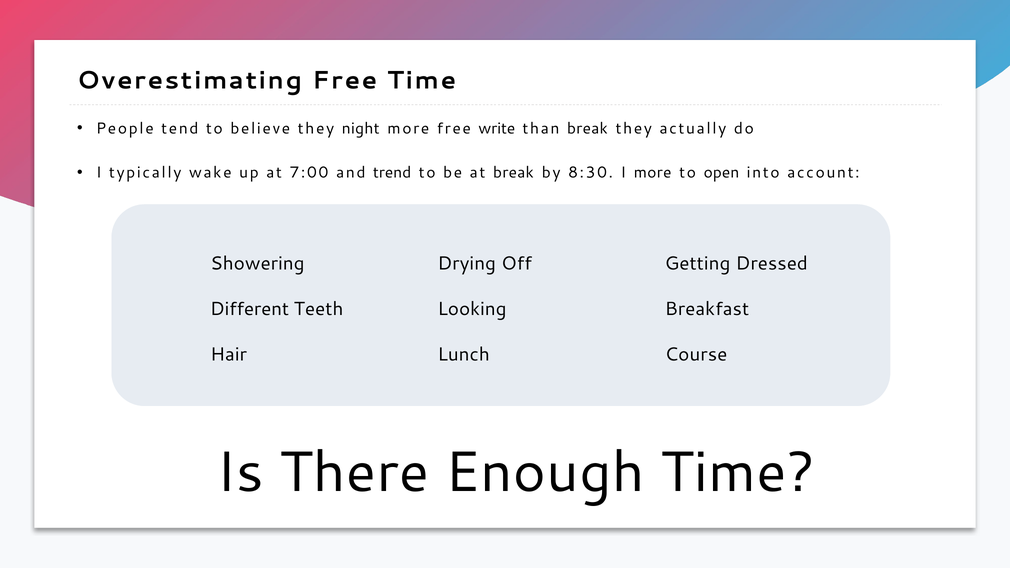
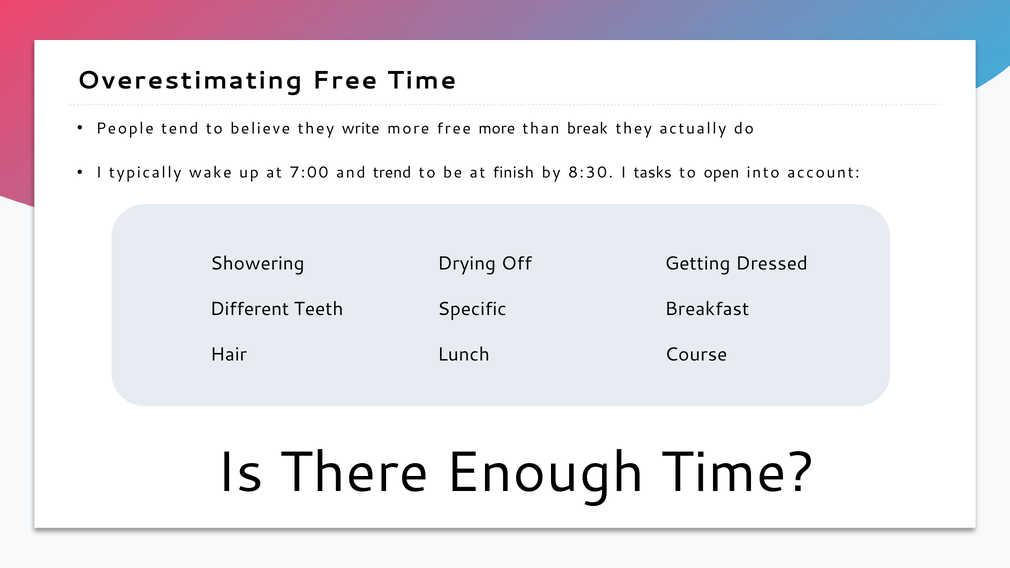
night: night -> write (361, 129)
free write: write -> more (497, 129)
at break: break -> finish (513, 173)
I more: more -> tasks (653, 173)
Looking: Looking -> Specific (472, 309)
